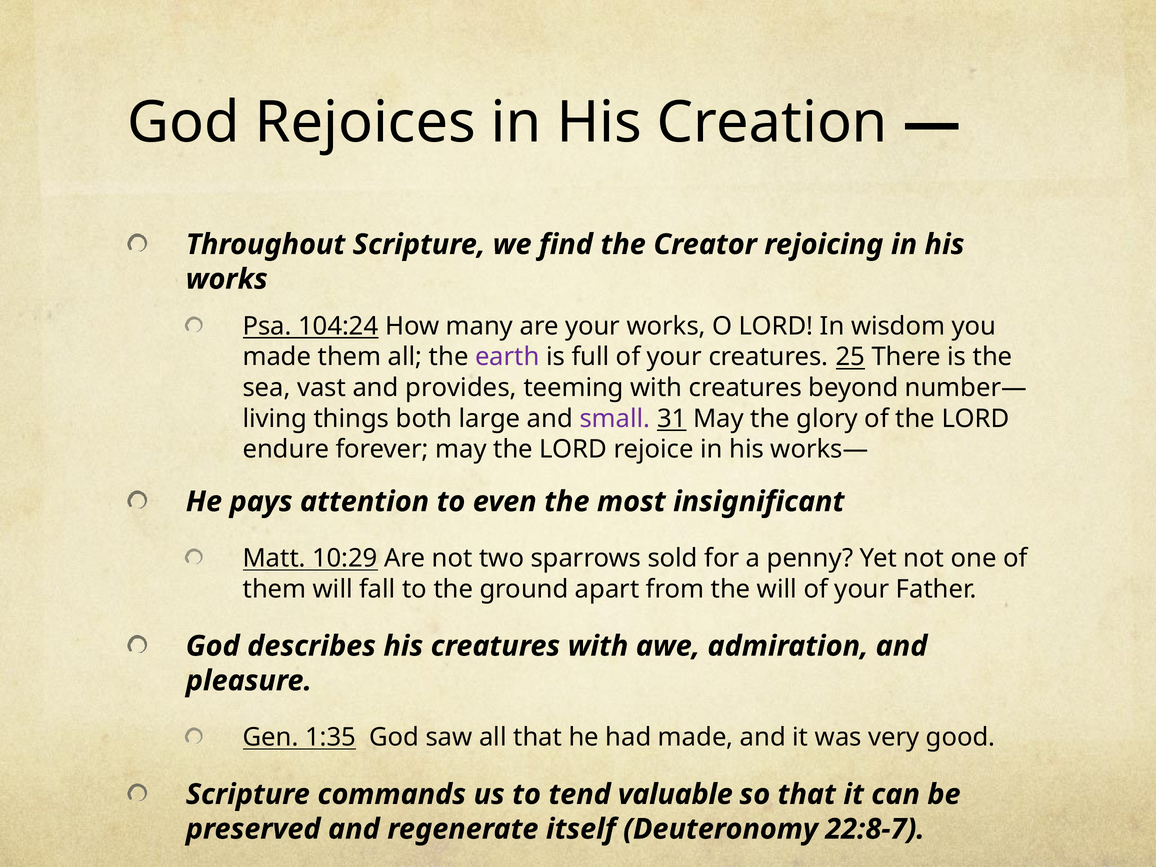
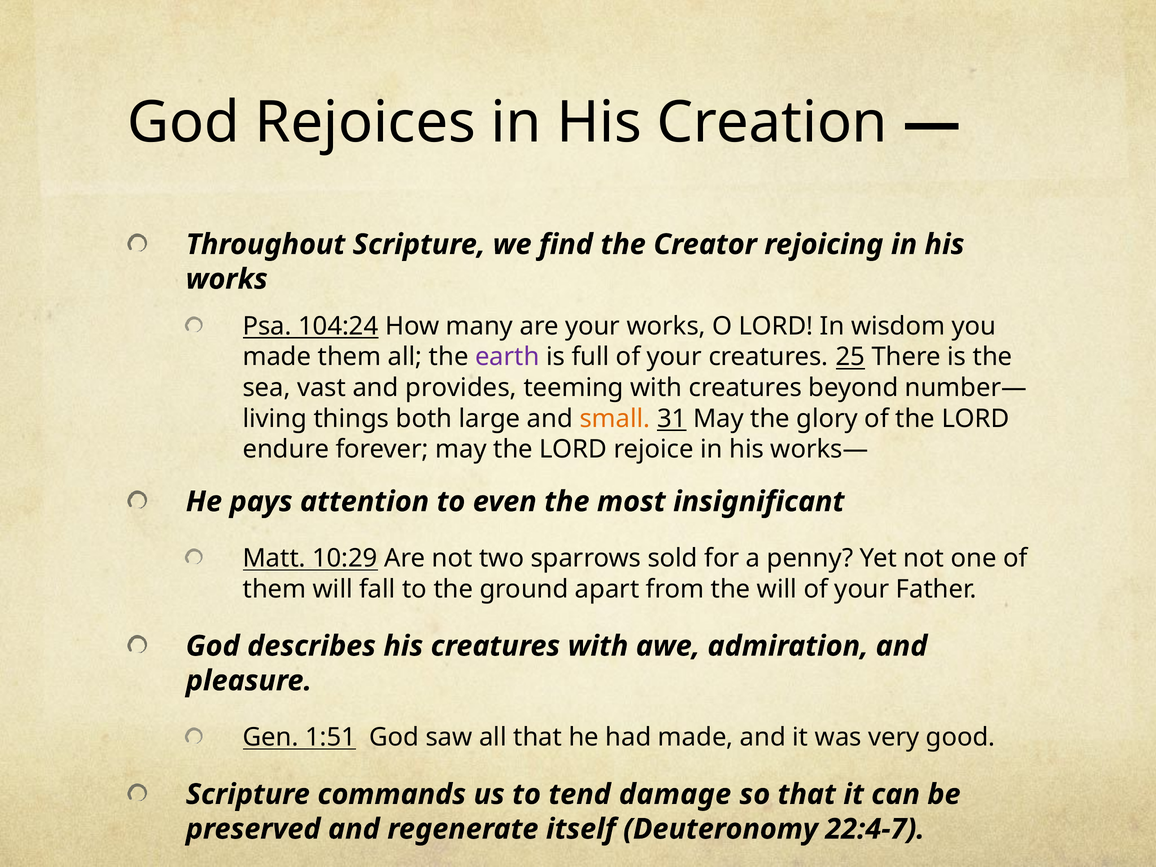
small colour: purple -> orange (615, 419)
1:35: 1:35 -> 1:51 (331, 737)
valuable: valuable -> damage (675, 794)
22:8-7: 22:8-7 -> 22:4-7 (875, 829)
